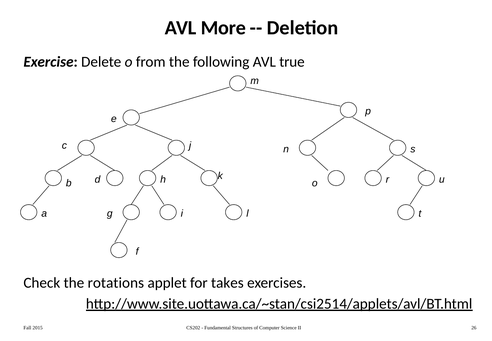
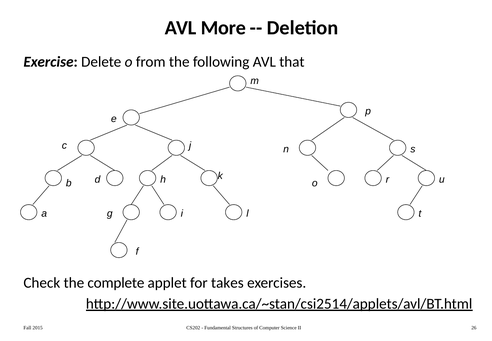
true: true -> that (292, 62)
rotations: rotations -> complete (116, 282)
